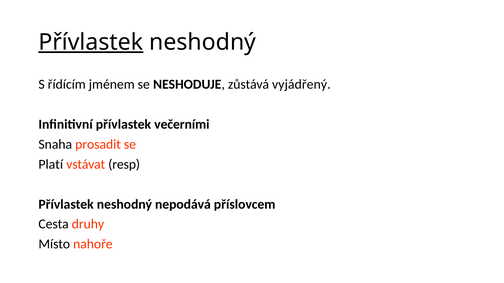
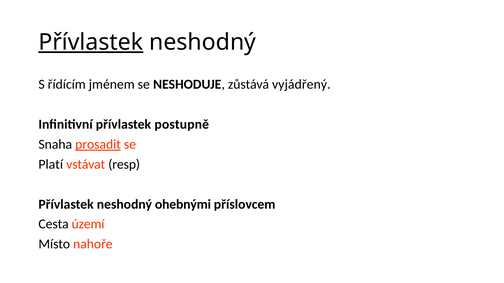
večerními: večerními -> postupně (182, 125)
prosadit underline: none -> present (98, 145)
nepodává: nepodává -> ohebnými (183, 205)
druhy: druhy -> území (88, 225)
